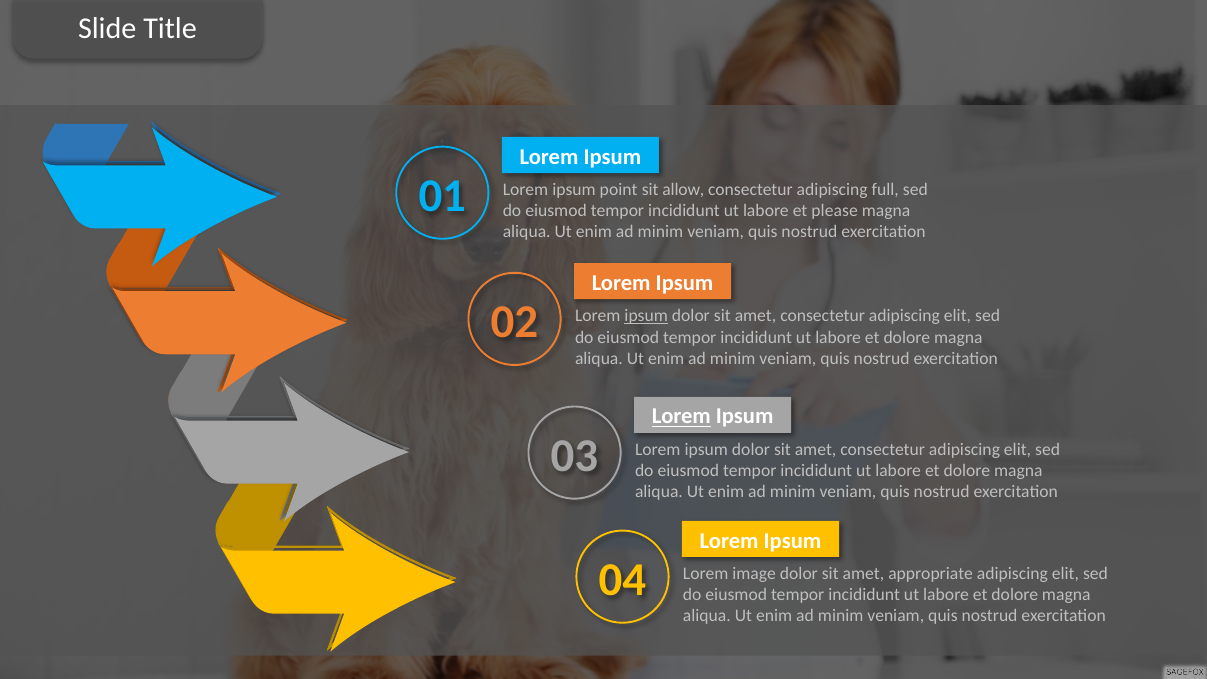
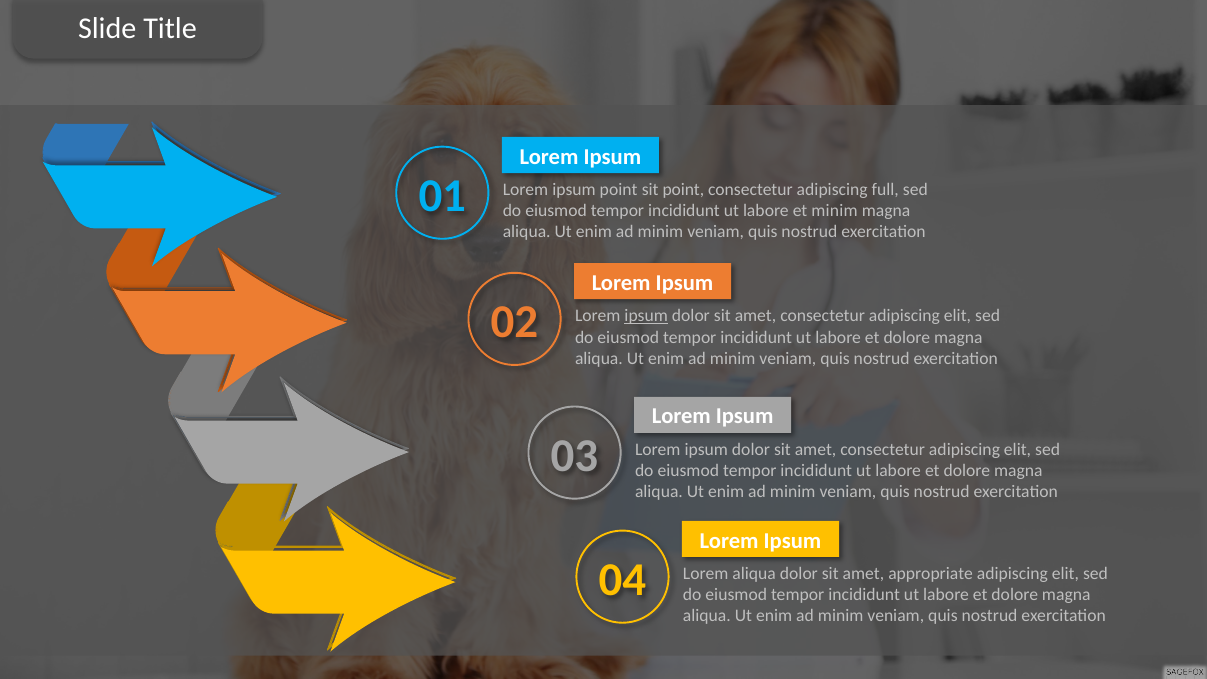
sit allow: allow -> point (683, 190)
et please: please -> minim (835, 211)
Lorem underline: present -> none (681, 416)
Lorem image: image -> aliqua (754, 574)
